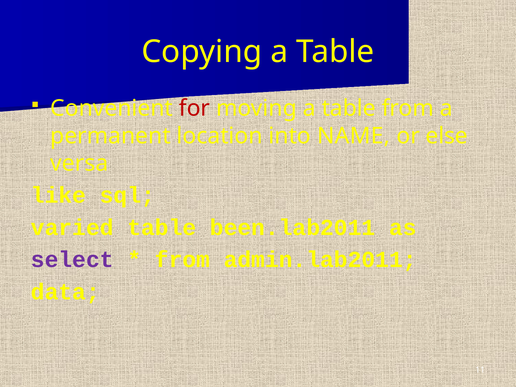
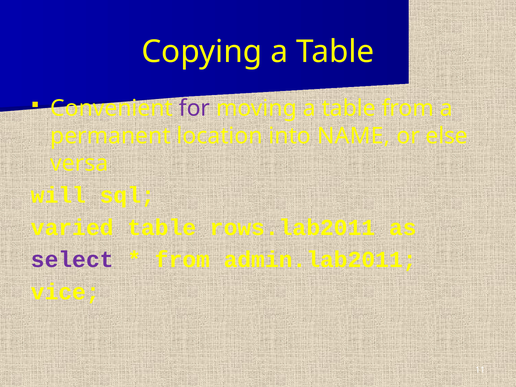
for colour: red -> purple (194, 108)
like: like -> will (58, 195)
been.lab2011: been.lab2011 -> rows.lab2011 (293, 228)
data: data -> vice (65, 292)
